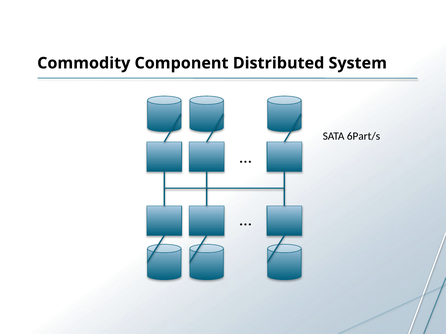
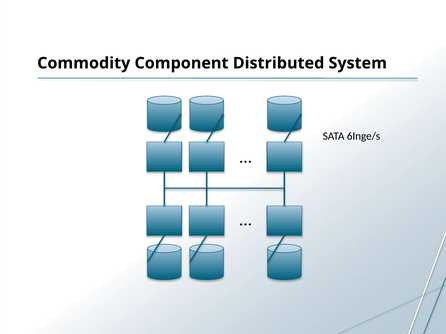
6Part/s: 6Part/s -> 6Inge/s (364, 136)
